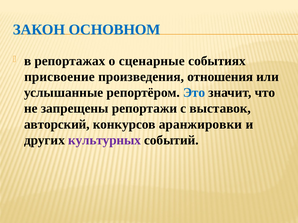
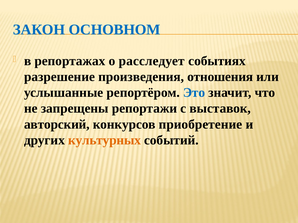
сценарные: сценарные -> расследует (152, 61)
присвоение: присвоение -> разрешение (60, 77)
аранжировки: аранжировки -> приобретение (200, 125)
культурных colour: purple -> orange (105, 140)
